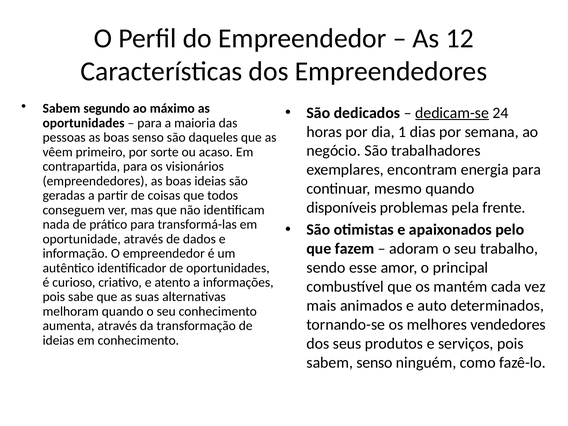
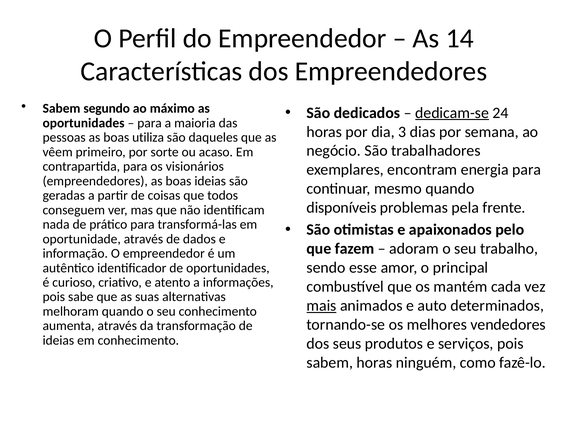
12: 12 -> 14 (460, 38)
1: 1 -> 3 (402, 132)
boas senso: senso -> utiliza (148, 138)
mais underline: none -> present (321, 306)
sabem senso: senso -> horas (374, 363)
